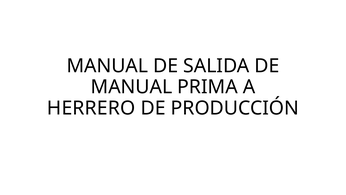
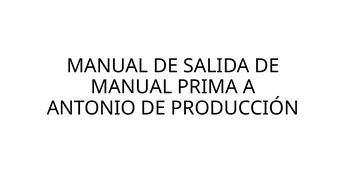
HERRERO: HERRERO -> ANTONIO (91, 108)
